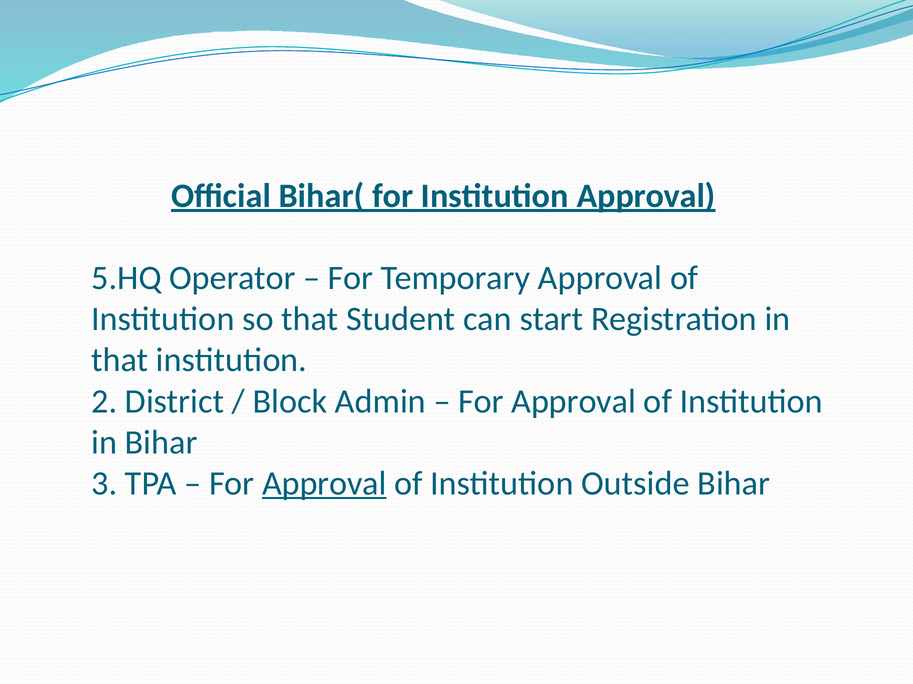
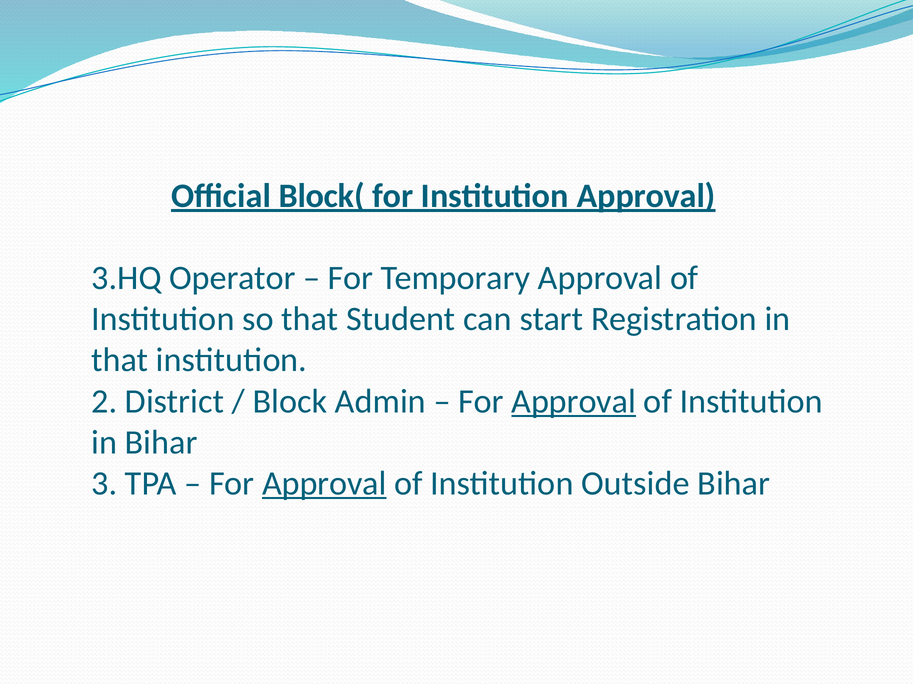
Bihar(: Bihar( -> Block( (322, 196)
5.HQ: 5.HQ -> 3.HQ (126, 278)
Approval underline: none -> present (574, 402)
